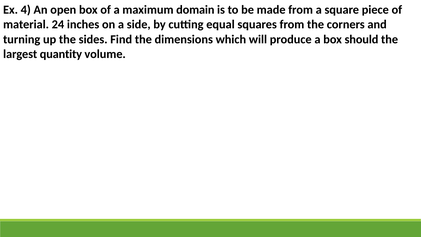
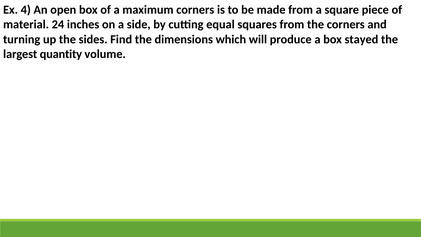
maximum domain: domain -> corners (195, 10)
should: should -> stayed (361, 39)
